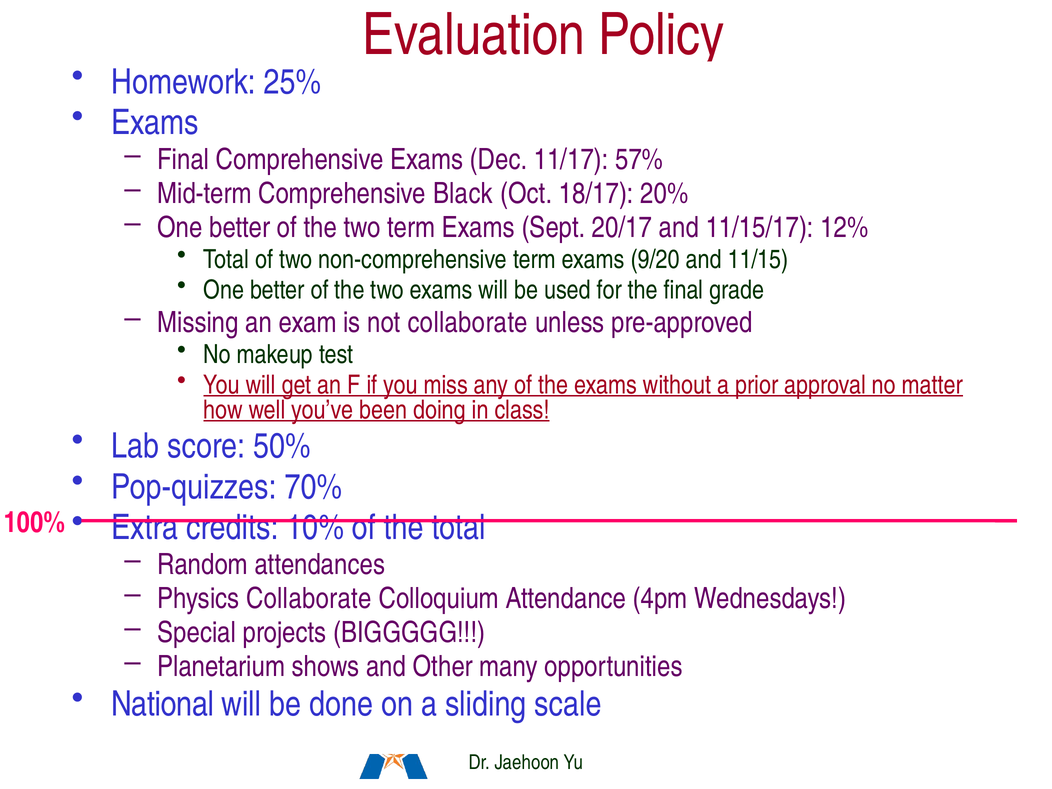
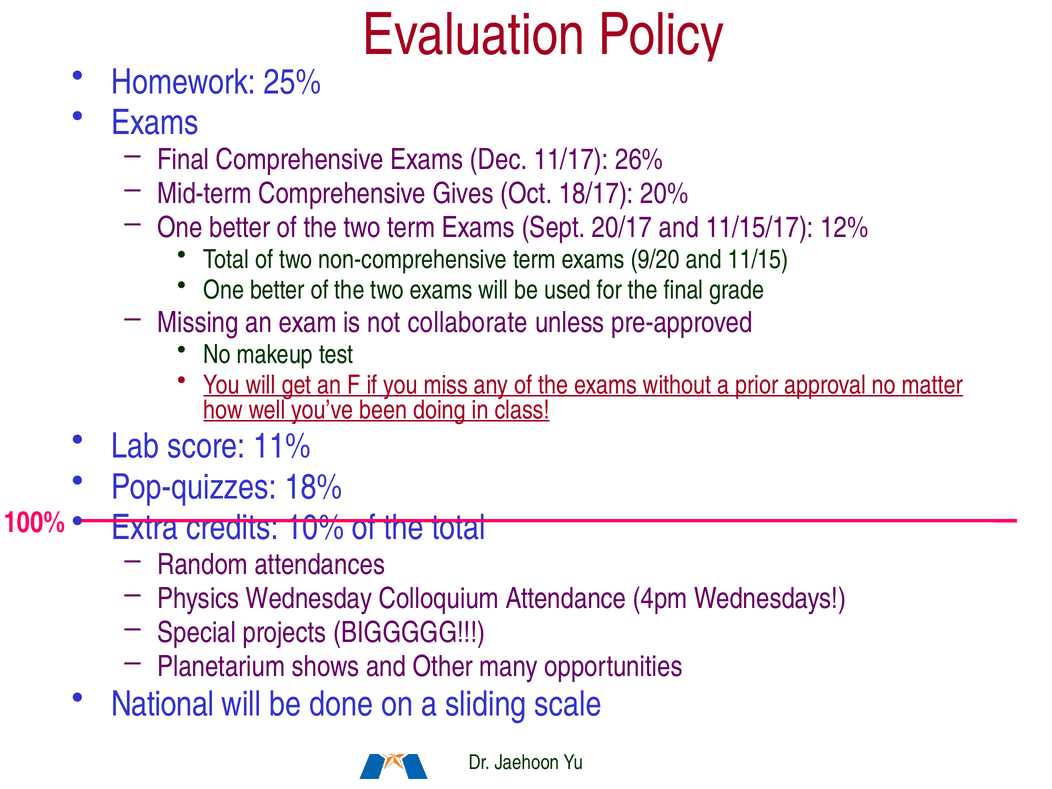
57%: 57% -> 26% (639, 160)
Black: Black -> Gives (463, 194)
50%: 50% -> 11% (282, 446)
70%: 70% -> 18% (313, 487)
Physics Collaborate: Collaborate -> Wednesday (309, 599)
